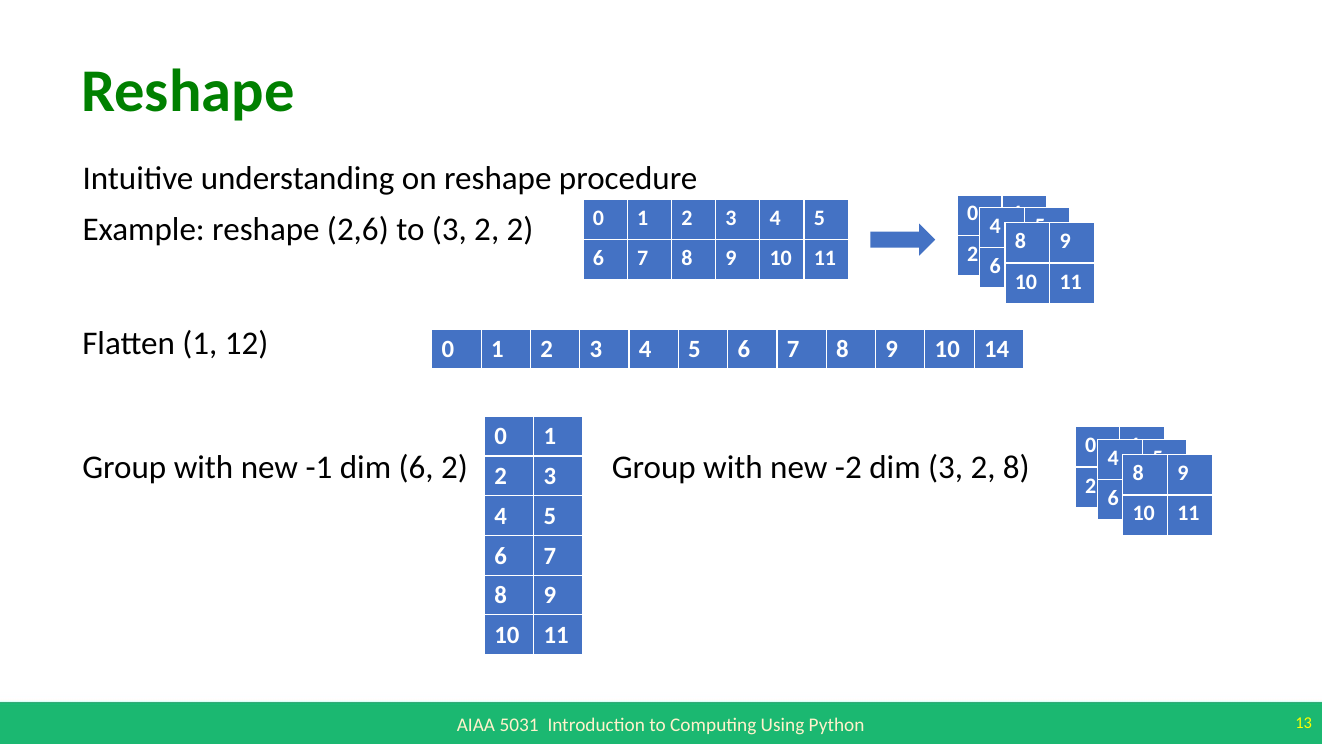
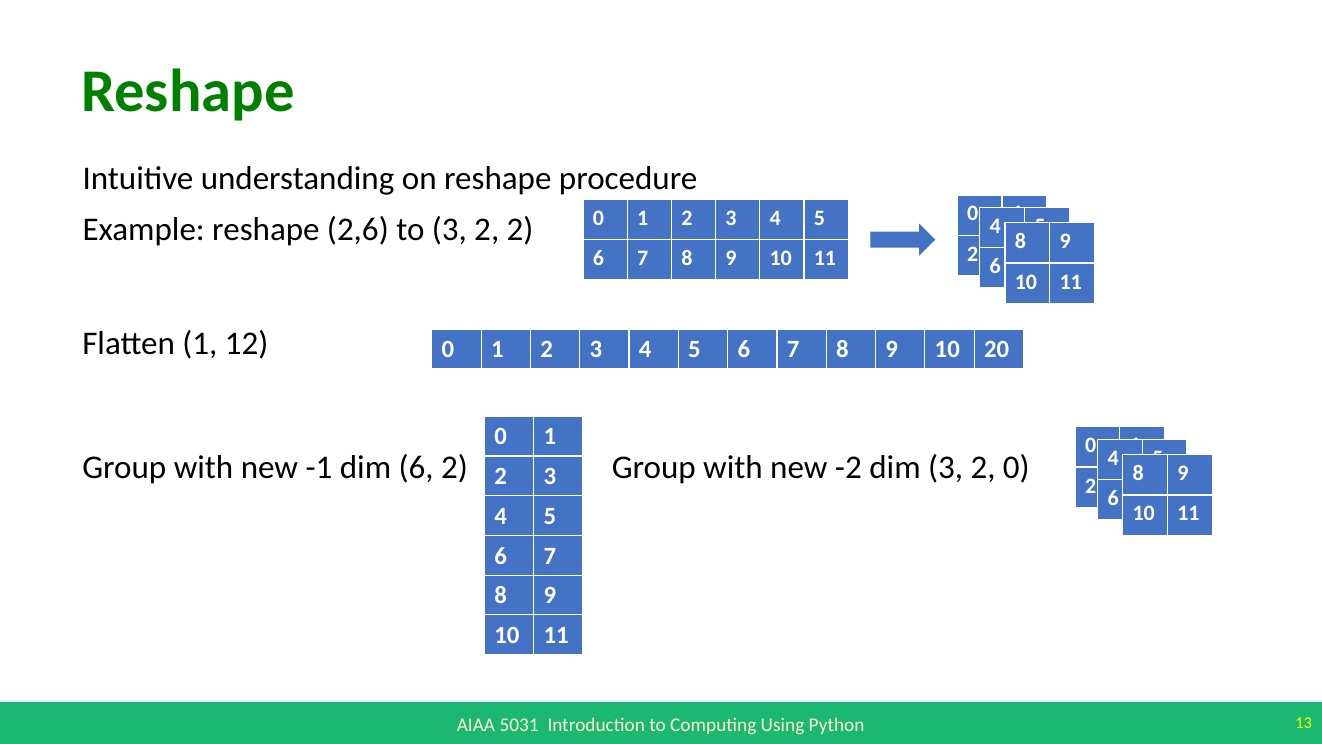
14: 14 -> 20 (997, 349)
2 8: 8 -> 0 (1016, 467)
